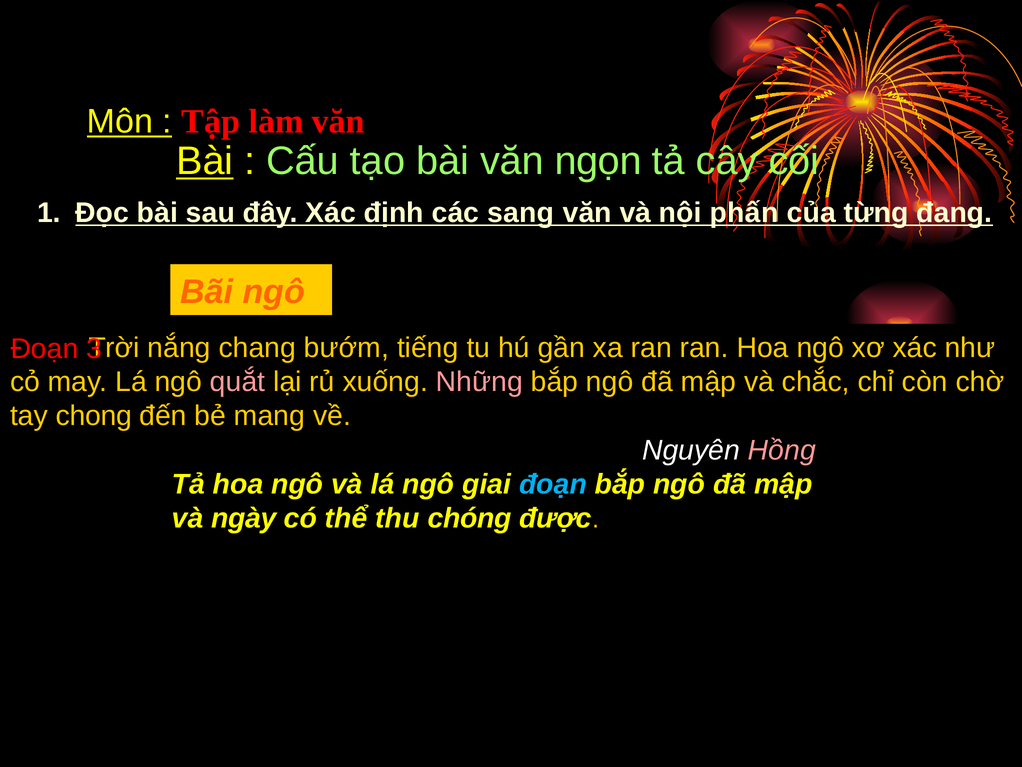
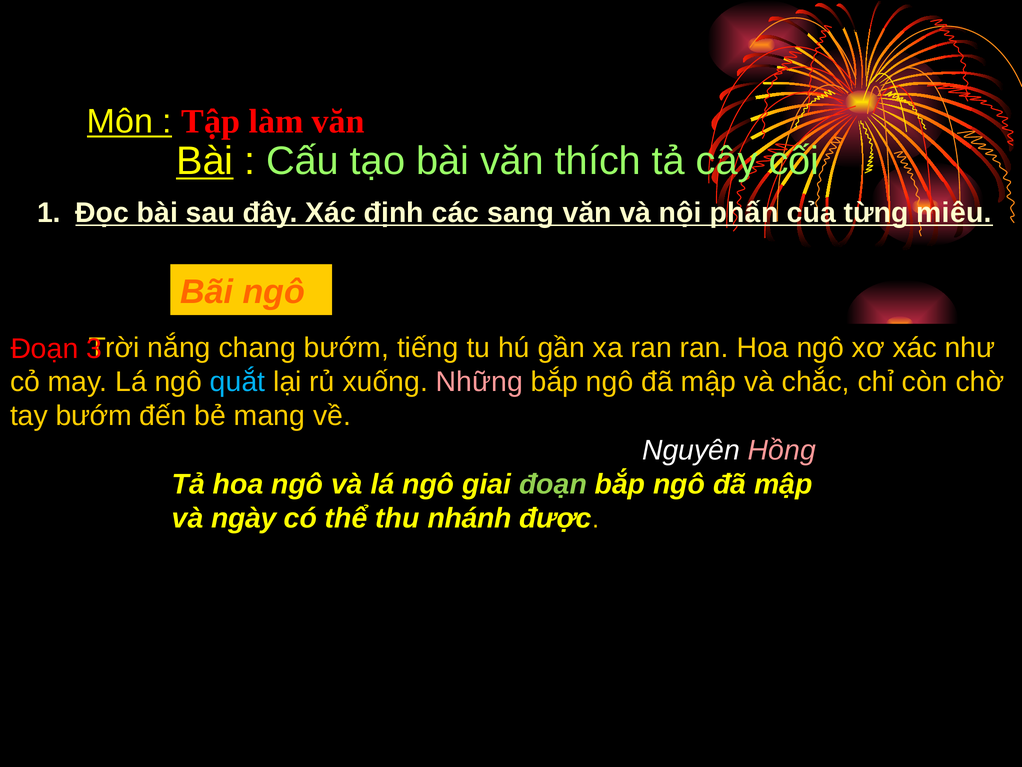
ngọn: ngọn -> thích (598, 161)
đang: đang -> miêu (954, 213)
quắt colour: pink -> light blue (238, 382)
tay chong: chong -> bướm (94, 416)
đoạn colour: light blue -> light green (553, 484)
chóng: chóng -> nhánh (470, 518)
